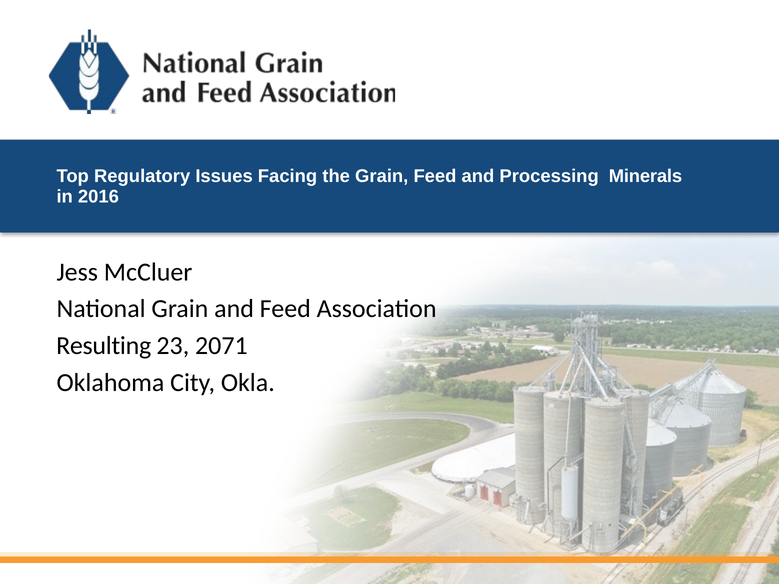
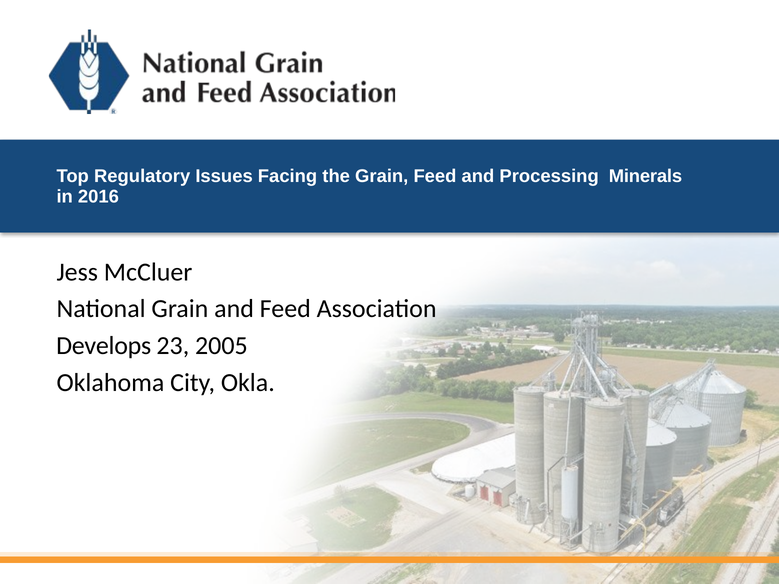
Resulting: Resulting -> Develops (104, 346)
2071: 2071 -> 2005 (221, 346)
